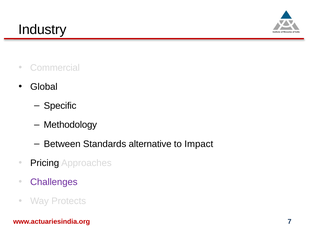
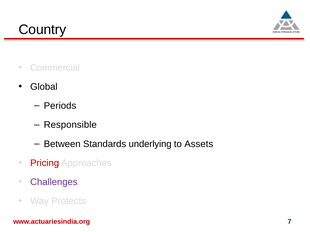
Industry: Industry -> Country (42, 30)
Specific: Specific -> Periods (60, 106)
Methodology: Methodology -> Responsible (70, 125)
alternative: alternative -> underlying (150, 144)
Impact: Impact -> Assets (199, 144)
Pricing colour: black -> red (45, 163)
